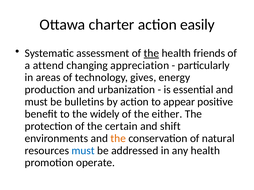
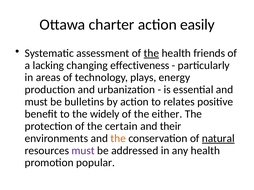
attend: attend -> lacking (48, 65)
appreciation: appreciation -> effectiveness (140, 65)
gives: gives -> plays (143, 78)
appear: appear -> relates (179, 102)
shift: shift -> their (171, 126)
natural underline: none -> present (218, 139)
must colour: blue -> purple (83, 151)
operate: operate -> popular (96, 163)
